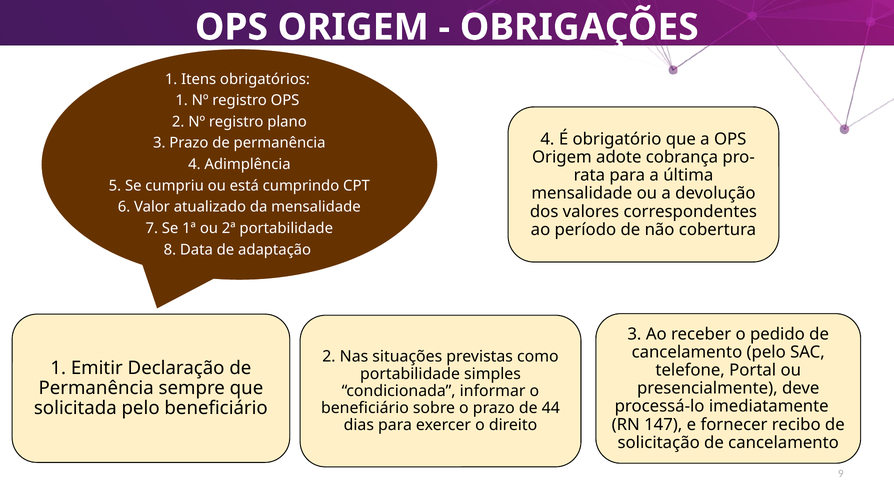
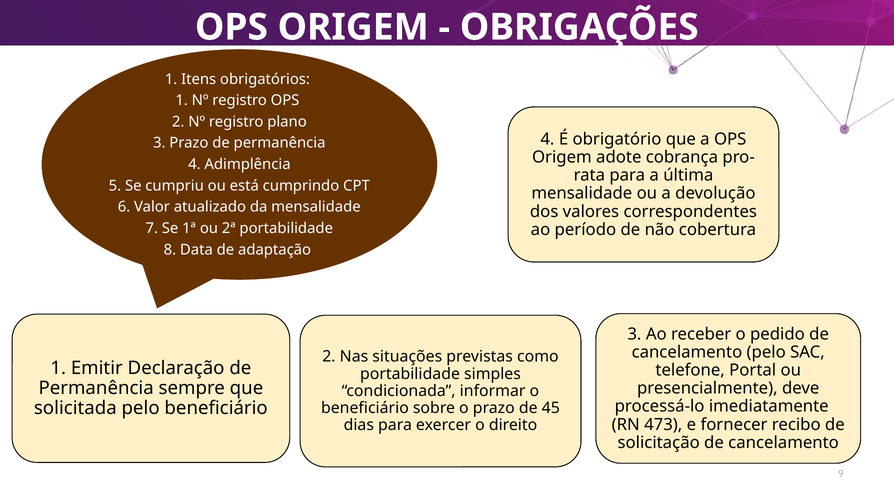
44: 44 -> 45 (551, 408)
147: 147 -> 473 (663, 424)
